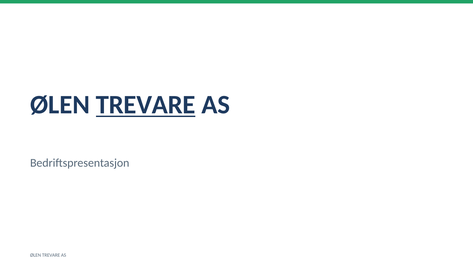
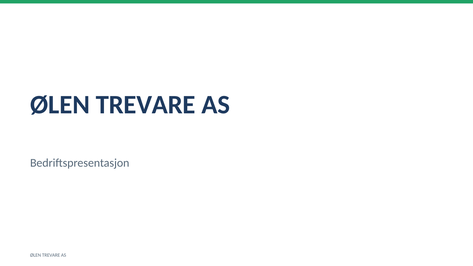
TREVARE underline: present -> none (146, 105)
